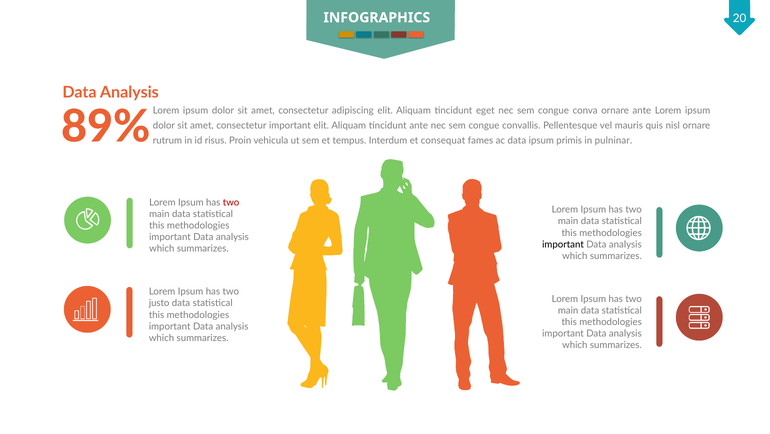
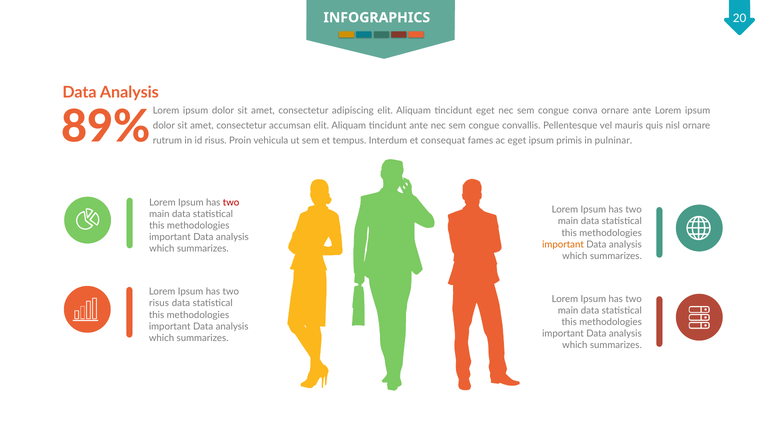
consectetur important: important -> accumsan (290, 125)
ac data: data -> eget (517, 141)
important colour: black -> orange (563, 245)
justo: justo -> risus (159, 303)
